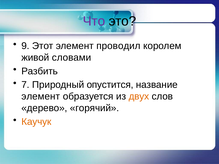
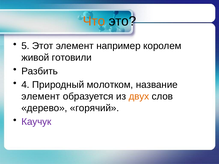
Что colour: purple -> orange (94, 21)
9: 9 -> 5 (25, 46)
проводил: проводил -> например (118, 46)
словами: словами -> готовили (72, 58)
7: 7 -> 4 (25, 85)
опустится: опустится -> молотком (110, 85)
Каучук colour: orange -> purple (36, 122)
